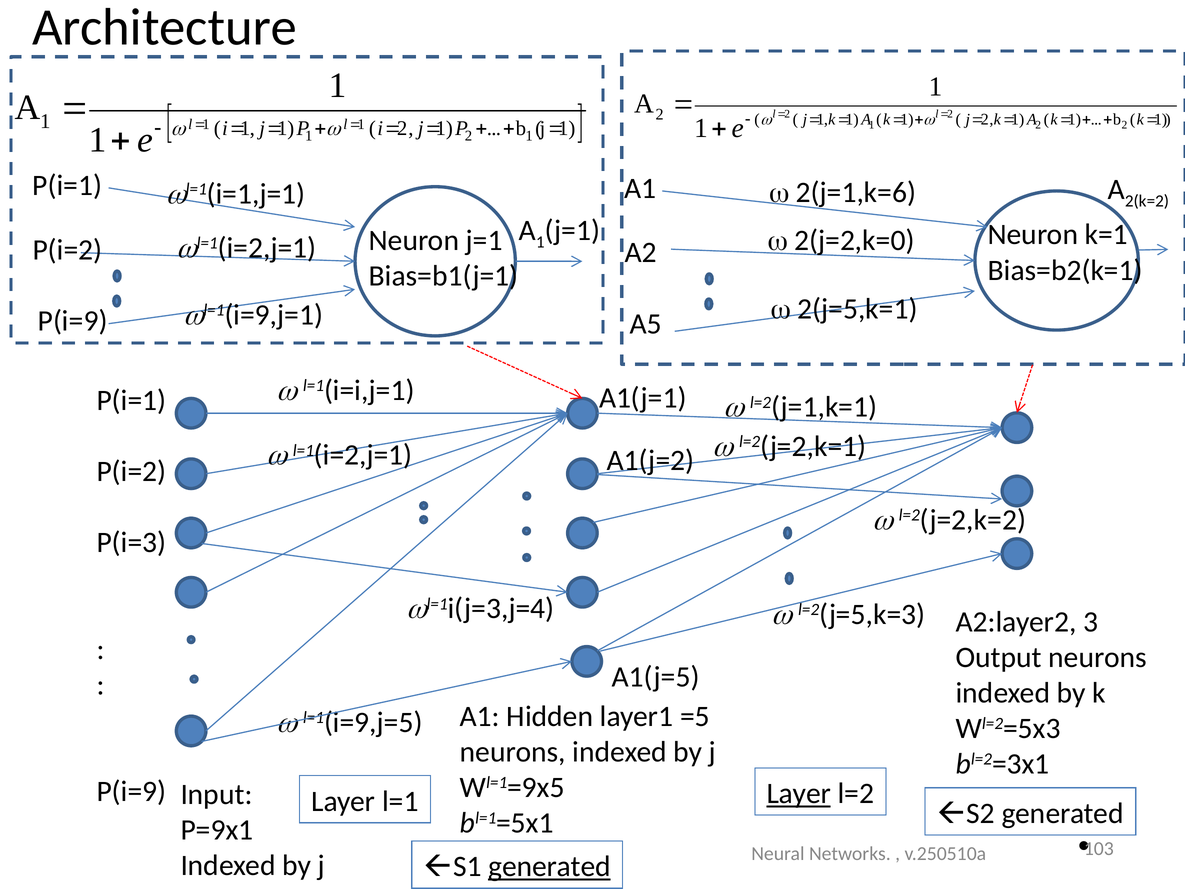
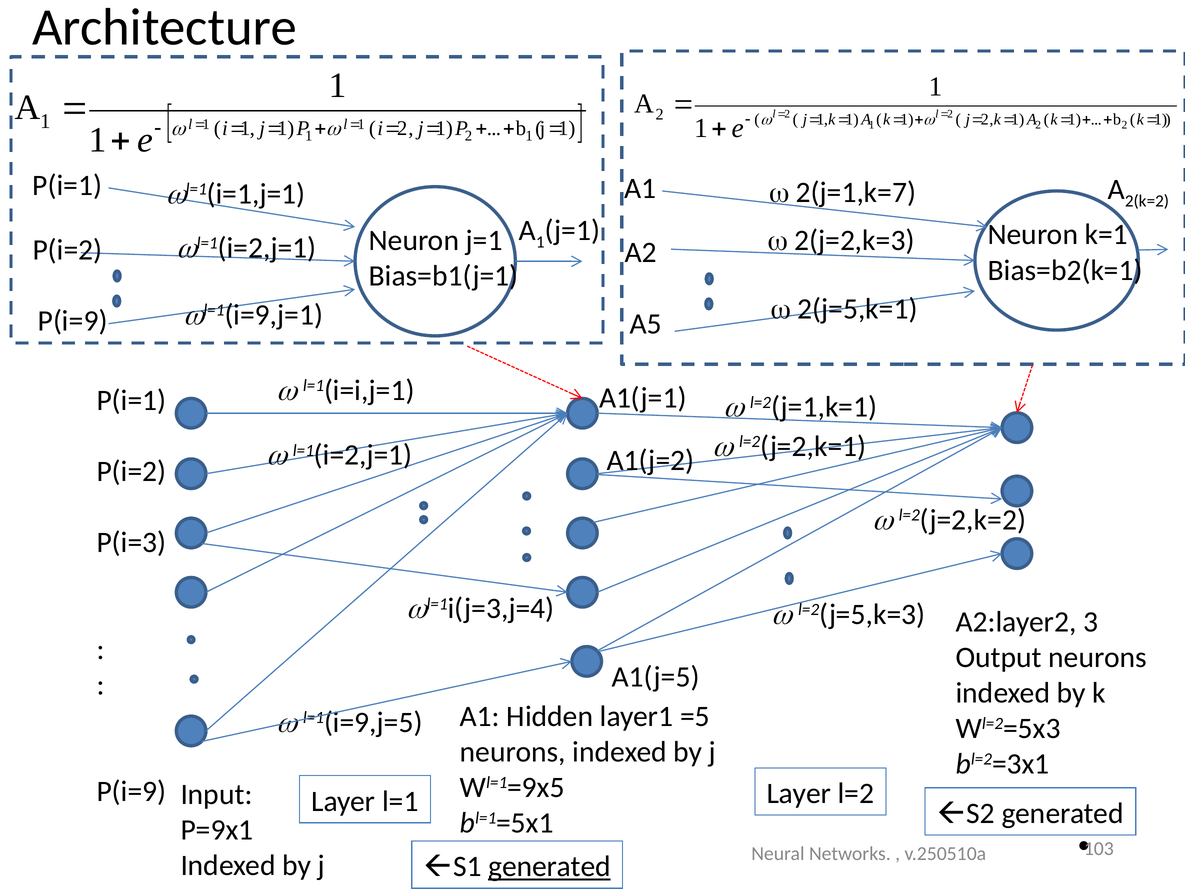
2(j=1,k=6: 2(j=1,k=6 -> 2(j=1,k=7 (856, 192)
2(j=2,k=0: 2(j=2,k=0 -> 2(j=2,k=3 (854, 240)
Layer underline: present -> none (799, 793)
